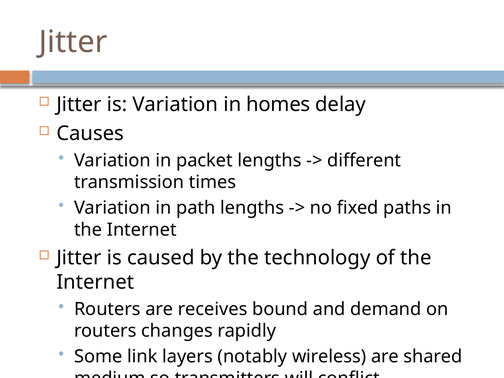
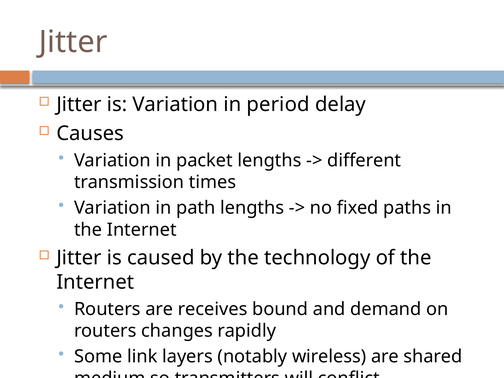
homes: homes -> period (278, 104)
